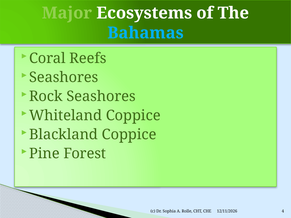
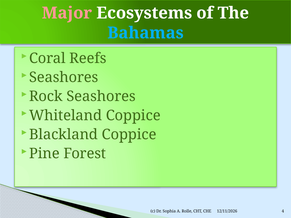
Major colour: light green -> pink (67, 13)
